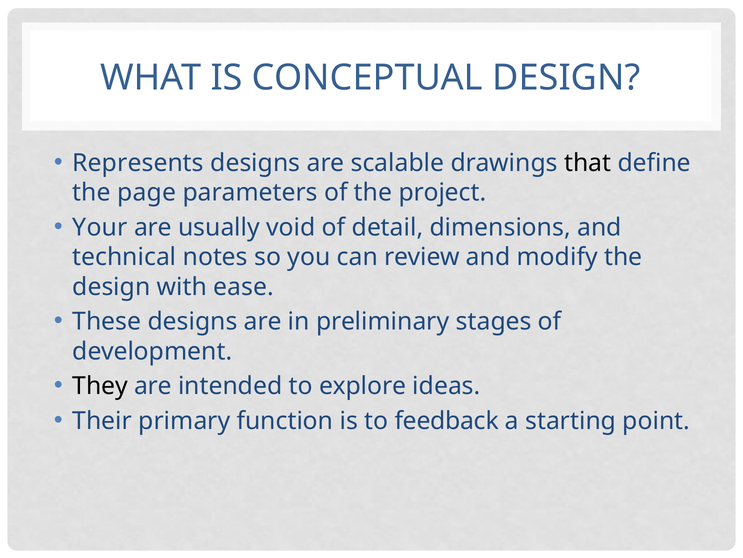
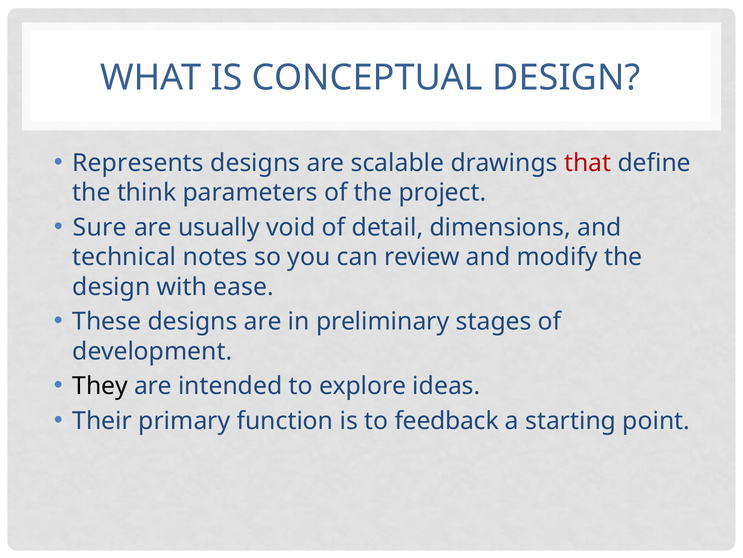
that colour: black -> red (588, 163)
page: page -> think (147, 192)
Your: Your -> Sure (100, 227)
